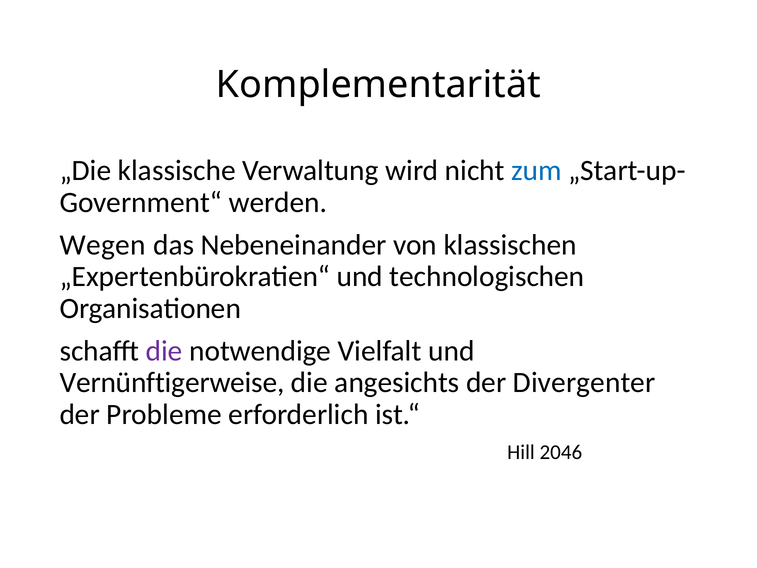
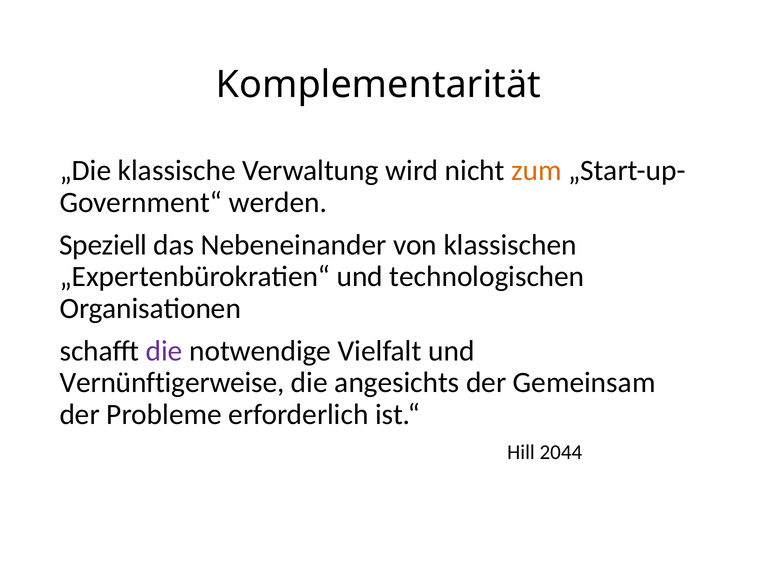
zum colour: blue -> orange (536, 171)
Wegen: Wegen -> Speziell (103, 245)
Divergenter: Divergenter -> Gemeinsam (584, 382)
2046: 2046 -> 2044 (561, 452)
